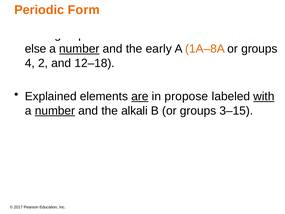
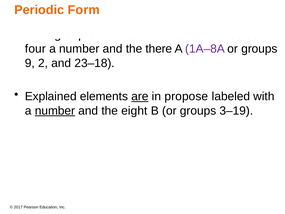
else: else -> four (35, 49)
number underline: present -> none (79, 49)
early: early -> there (159, 49)
1A–8A colour: orange -> purple (205, 49)
4: 4 -> 9 (30, 63)
12–18: 12–18 -> 23–18 (95, 63)
with underline: present -> none (264, 96)
alkali: alkali -> eight (134, 111)
3–15: 3–15 -> 3–19 (236, 111)
